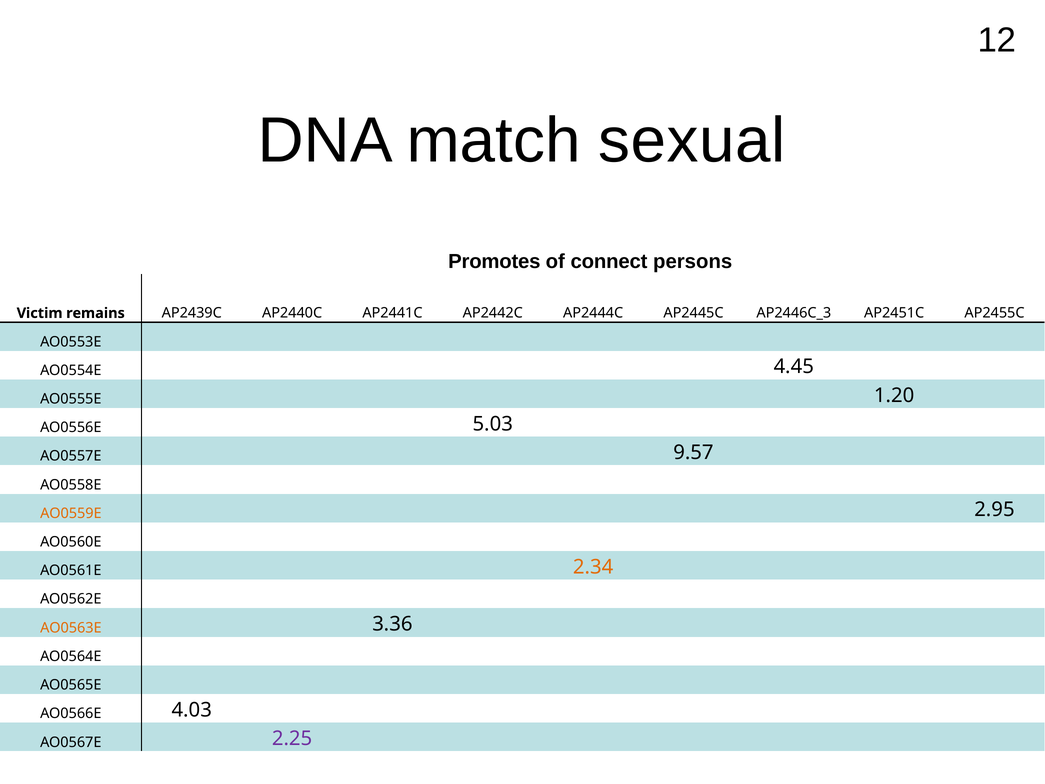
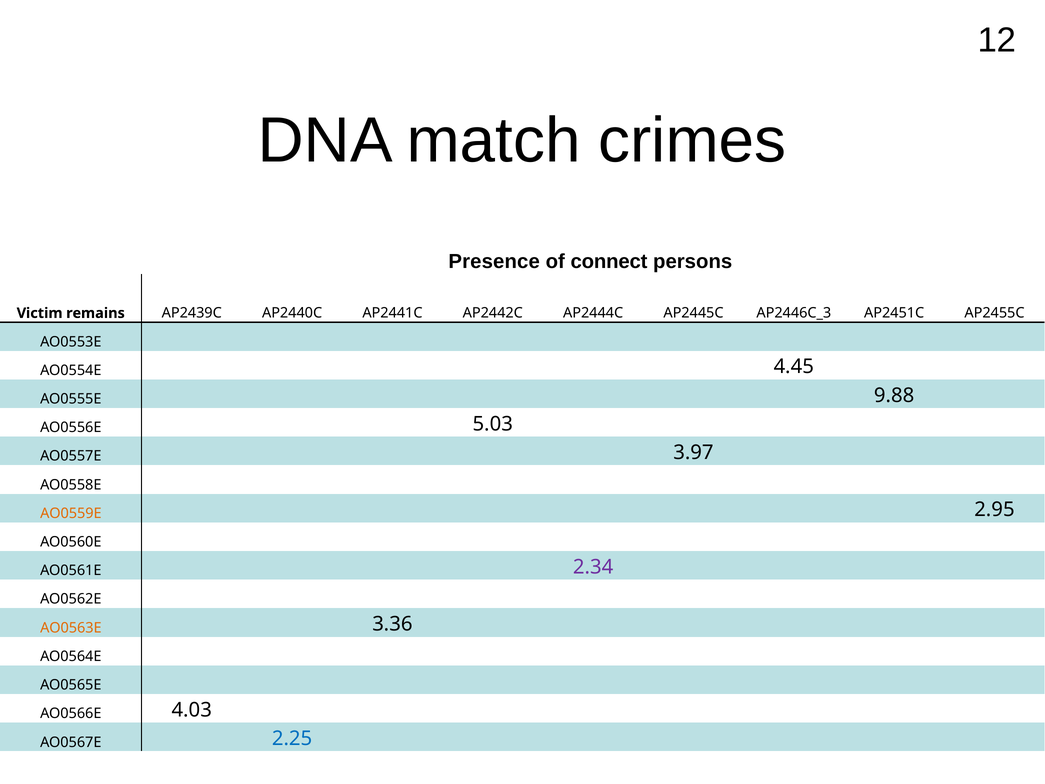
sexual: sexual -> crimes (692, 141)
Promotes: Promotes -> Presence (494, 261)
1.20: 1.20 -> 9.88 (894, 395)
9.57: 9.57 -> 3.97 (693, 452)
2.34 colour: orange -> purple (593, 567)
2.25 colour: purple -> blue (292, 738)
